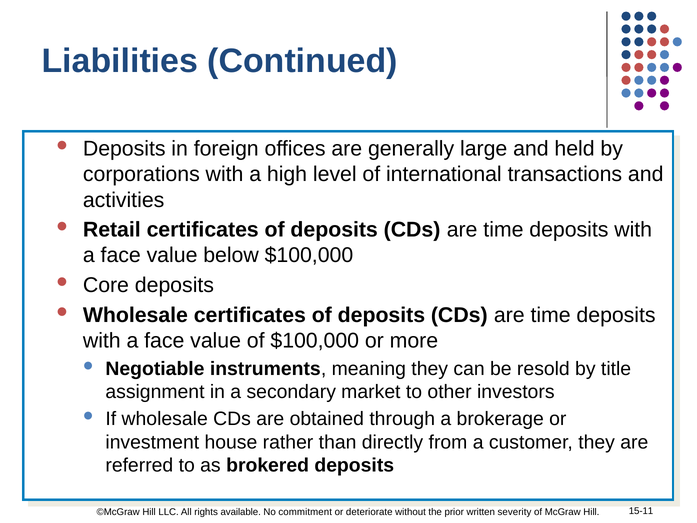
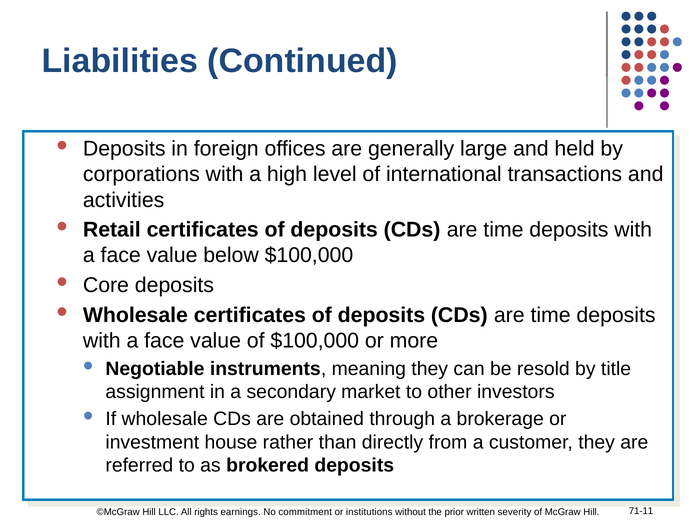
available: available -> earnings (241, 512)
deteriorate: deteriorate -> institutions (369, 512)
15-11: 15-11 -> 71-11 (641, 511)
